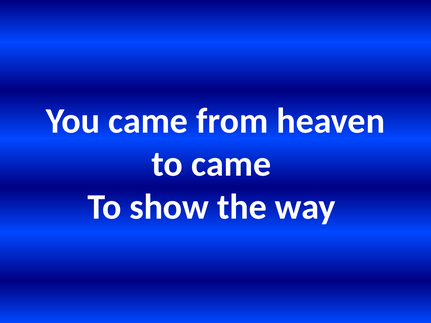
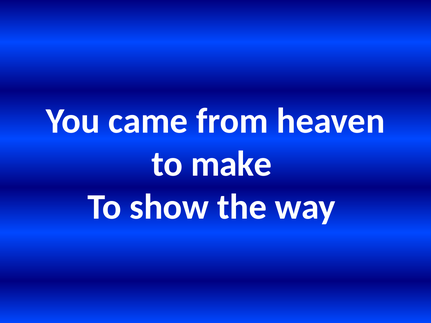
to came: came -> make (231, 164)
